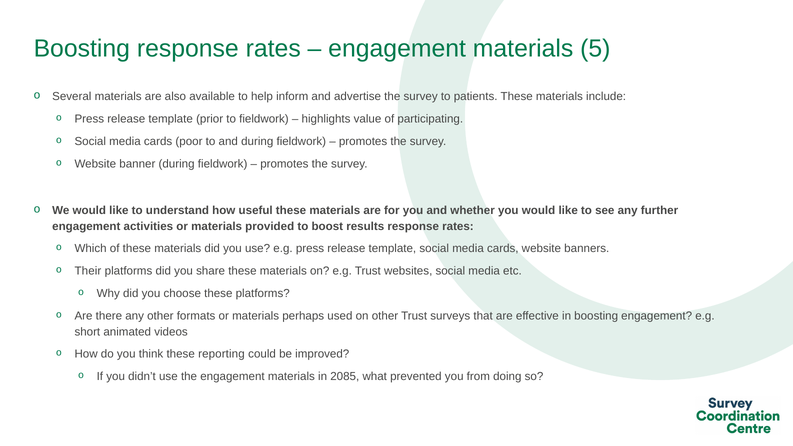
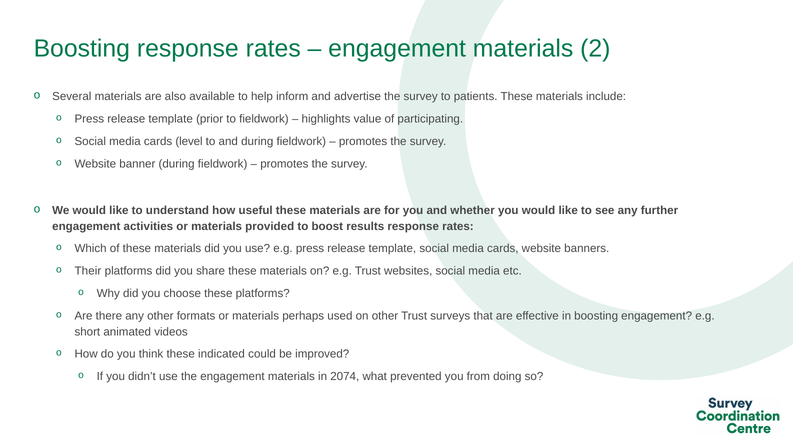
5: 5 -> 2 (595, 48)
poor: poor -> level (189, 141)
reporting: reporting -> indicated (221, 354)
2085: 2085 -> 2074 (345, 377)
